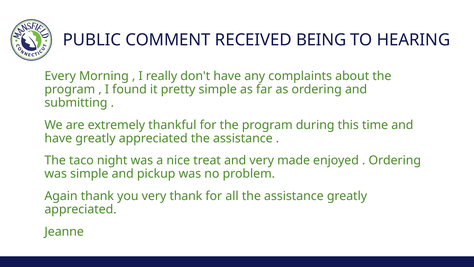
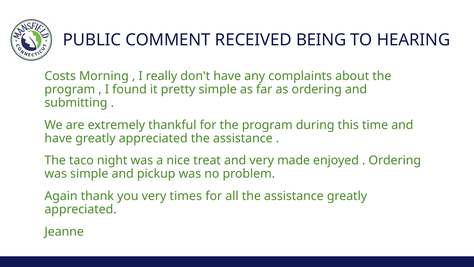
Every: Every -> Costs (60, 76)
very thank: thank -> times (186, 196)
